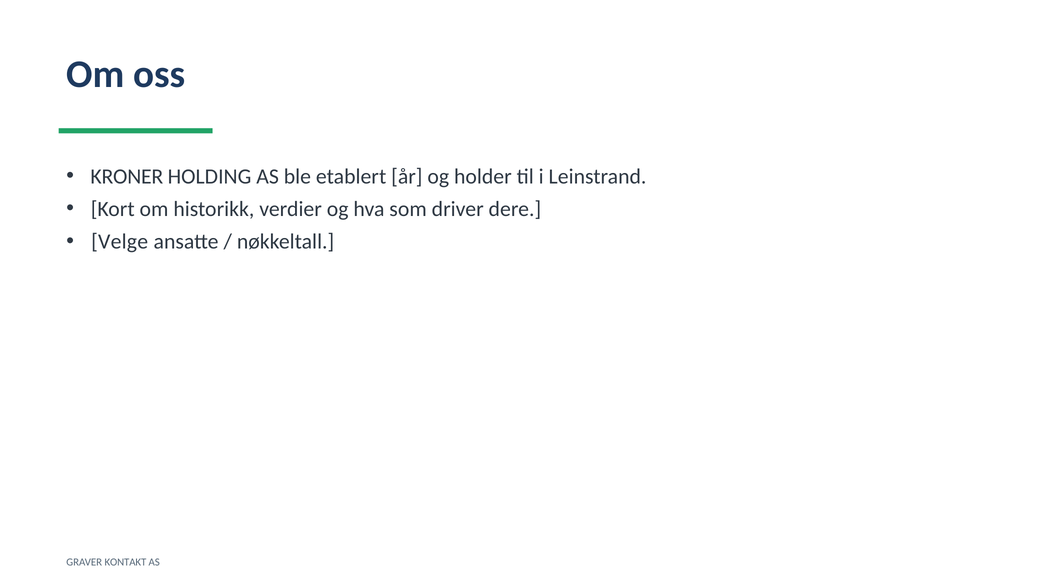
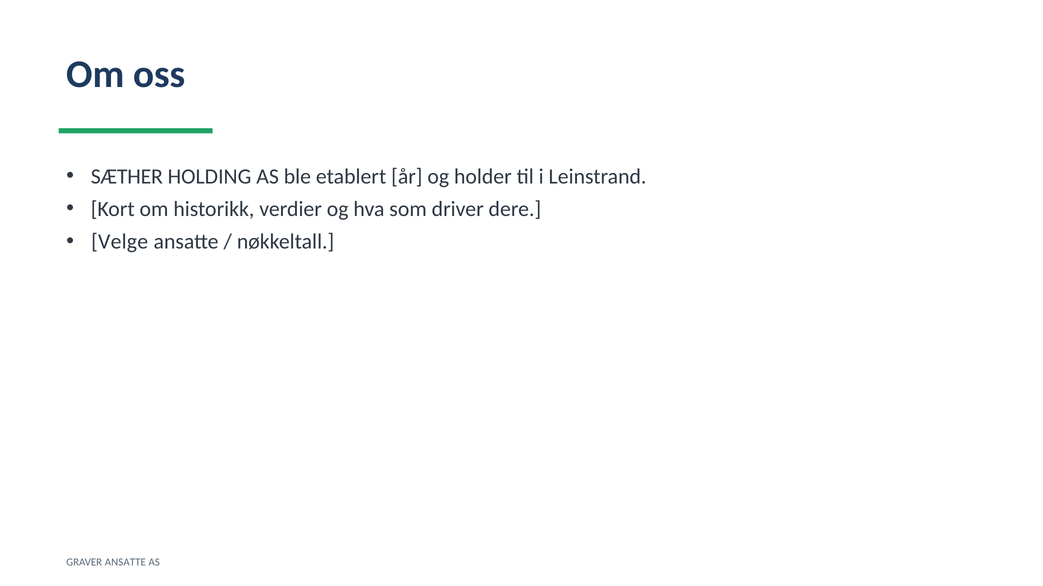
KRONER: KRONER -> SÆTHER (127, 177)
GRAVER KONTAKT: KONTAKT -> ANSATTE (125, 563)
